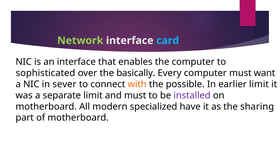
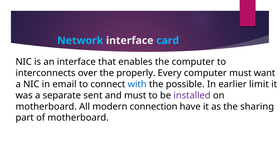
Network colour: light green -> light blue (80, 41)
sophisticated: sophisticated -> interconnects (46, 73)
basically: basically -> properly (136, 73)
sever: sever -> email (64, 84)
with colour: orange -> blue (137, 84)
separate limit: limit -> sent (93, 96)
specialized: specialized -> connection (154, 107)
